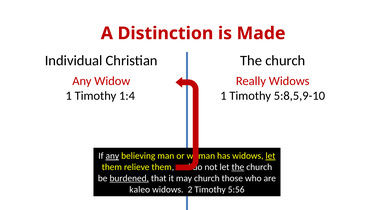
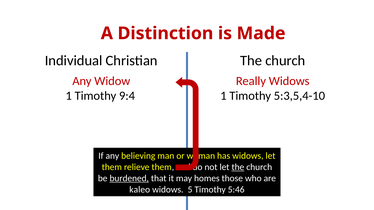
1:4: 1:4 -> 9:4 (127, 96)
5:8,5,9-10: 5:8,5,9-10 -> 5:3,5,4-10 (299, 96)
any underline: present -> none (112, 156)
let underline: present -> none (271, 156)
may church: church -> homes (207, 179)
2: 2 -> 5 (190, 190)
5:56: 5:56 -> 5:46 (236, 190)
